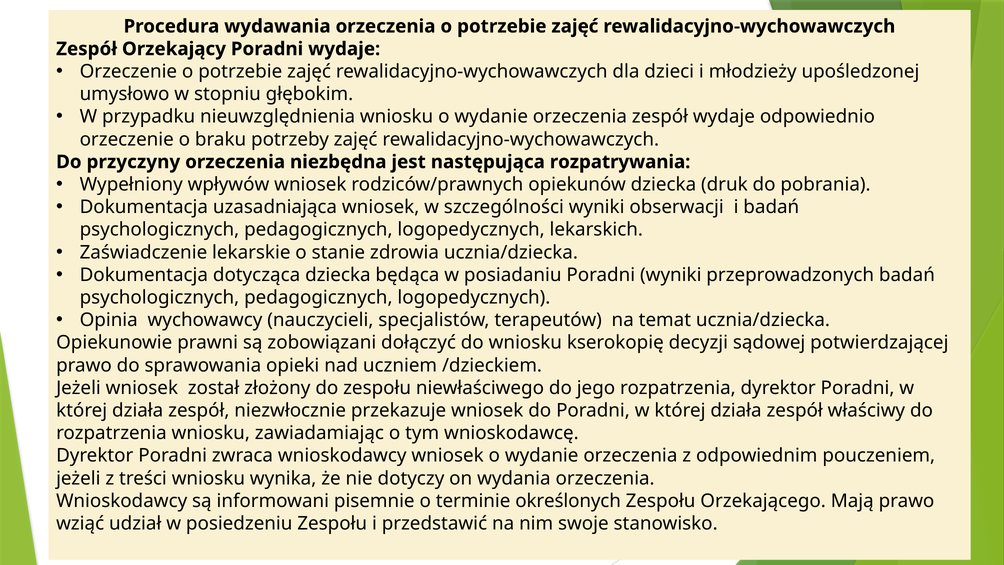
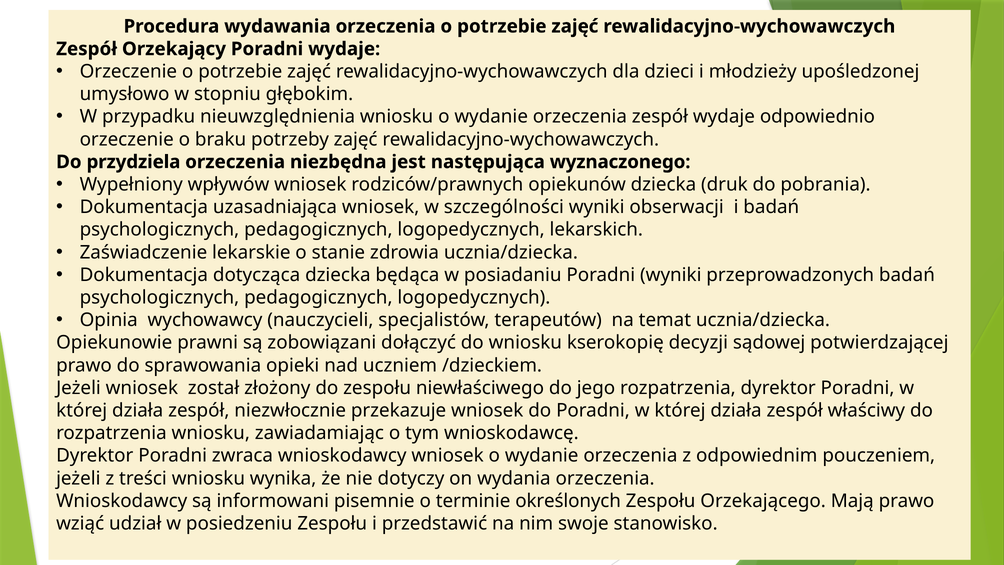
przyczyny: przyczyny -> przydziela (133, 162)
rozpatrywania: rozpatrywania -> wyznaczonego (620, 162)
